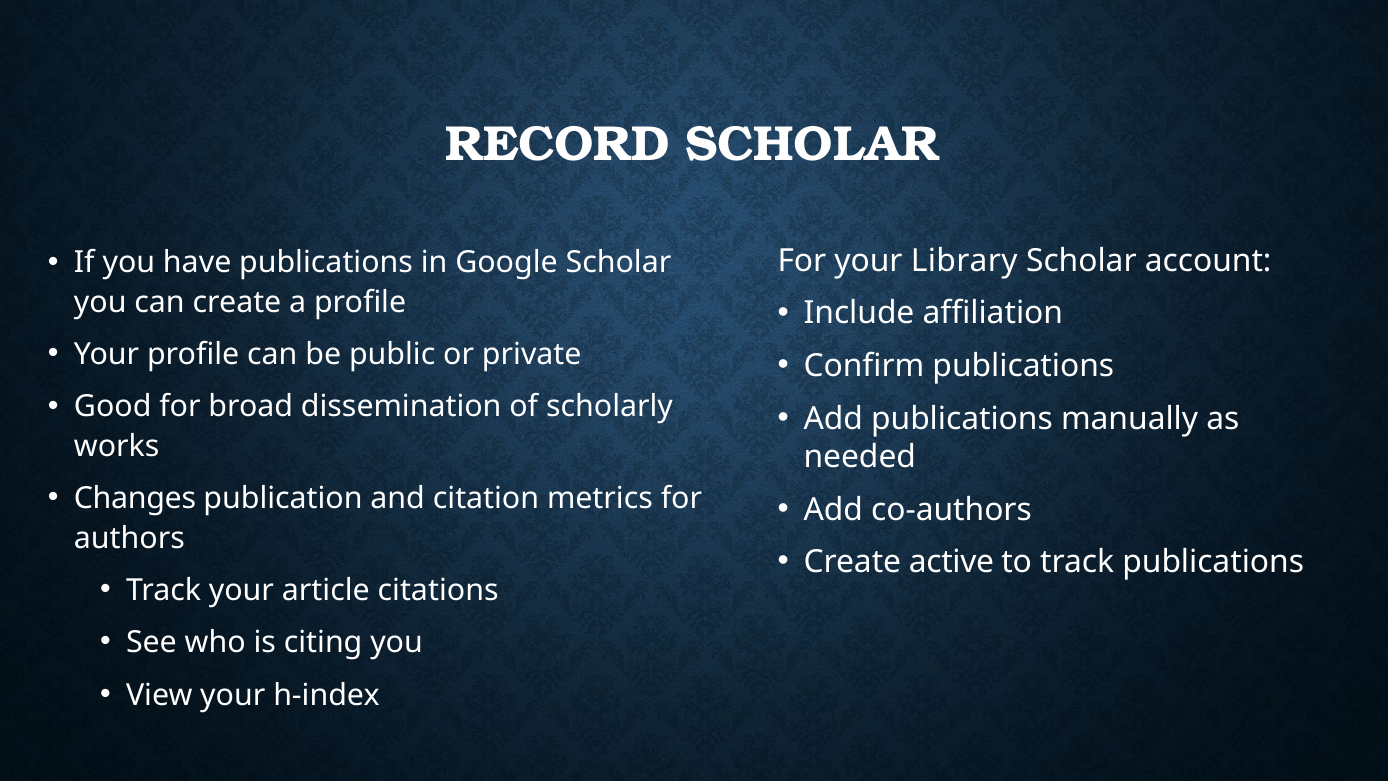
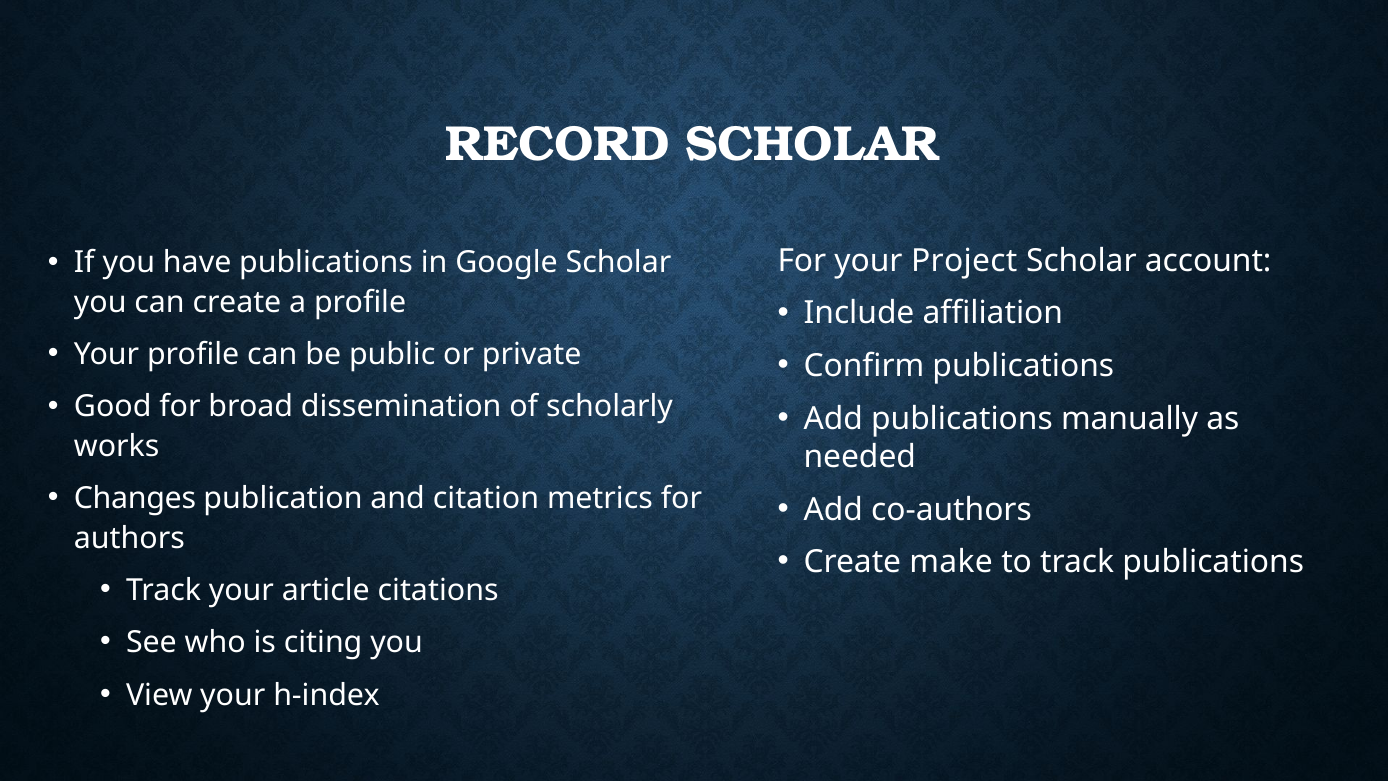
Library: Library -> Project (964, 261)
active: active -> make (951, 562)
